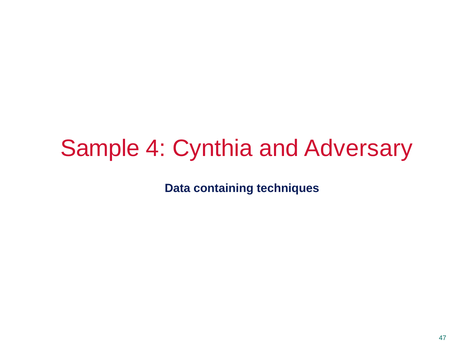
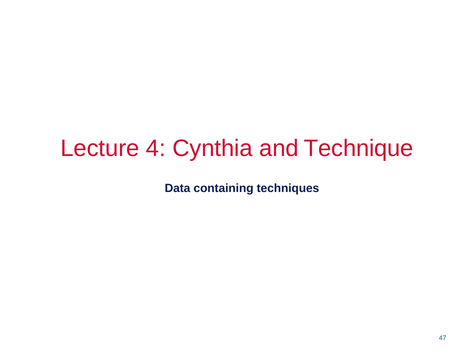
Sample: Sample -> Lecture (100, 148)
Adversary: Adversary -> Technique (359, 148)
